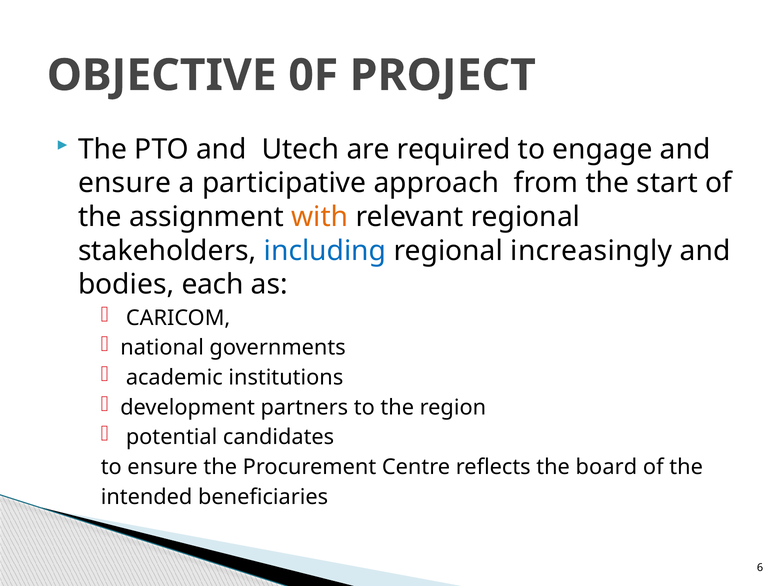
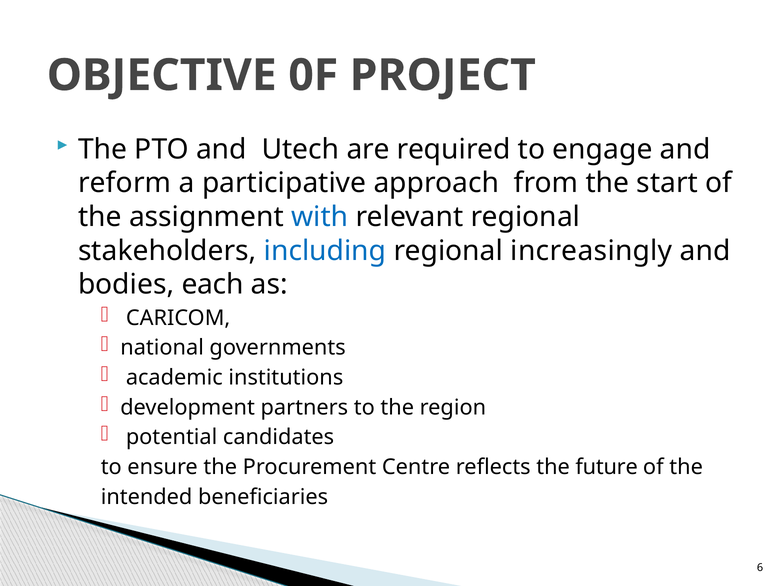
ensure: ensure -> reform (125, 183)
with colour: orange -> blue (320, 217)
board: board -> future (607, 468)
